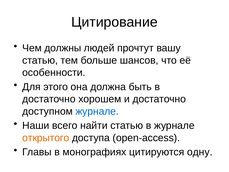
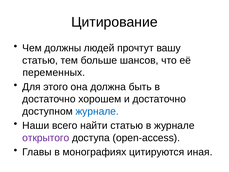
особенности: особенности -> переменных (54, 72)
открытого colour: orange -> purple (46, 138)
одну: одну -> иная (200, 152)
